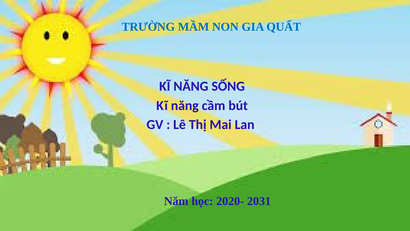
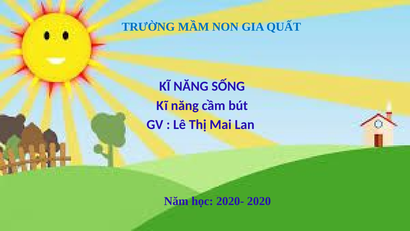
2031: 2031 -> 2020 (259, 201)
